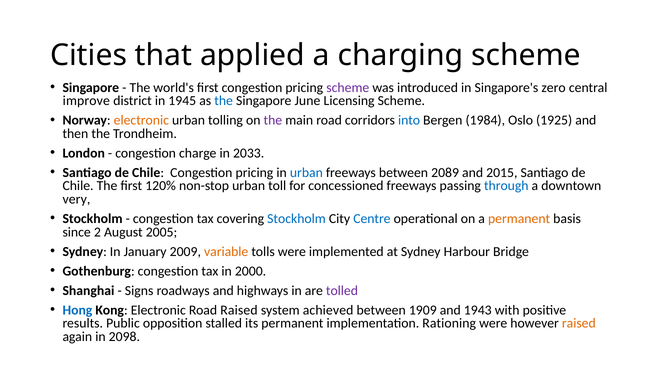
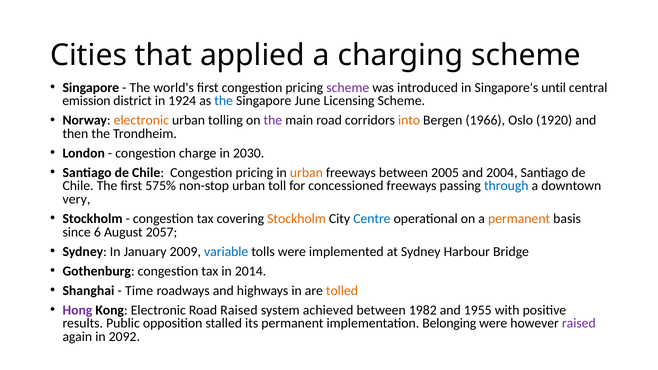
zero: zero -> until (554, 88)
improve: improve -> emission (86, 101)
1945: 1945 -> 1924 (182, 101)
into colour: blue -> orange (409, 120)
1984: 1984 -> 1966 (485, 120)
1925: 1925 -> 1920 (554, 120)
2033: 2033 -> 2030 (249, 153)
urban colour: blue -> orange (306, 173)
2089: 2089 -> 2005 (445, 173)
2015: 2015 -> 2004 (502, 173)
120%: 120% -> 575% (161, 186)
Stockholm colour: blue -> orange (296, 219)
2: 2 -> 6 (97, 232)
2005: 2005 -> 2057 (161, 232)
variable colour: orange -> blue (226, 252)
2000: 2000 -> 2014 (251, 271)
Signs: Signs -> Time (139, 291)
tolled colour: purple -> orange (342, 291)
Hong colour: blue -> purple (77, 310)
1909: 1909 -> 1982 (423, 310)
1943: 1943 -> 1955 (478, 310)
Rationing: Rationing -> Belonging (449, 323)
raised colour: orange -> purple (579, 323)
2098: 2098 -> 2092 (124, 337)
